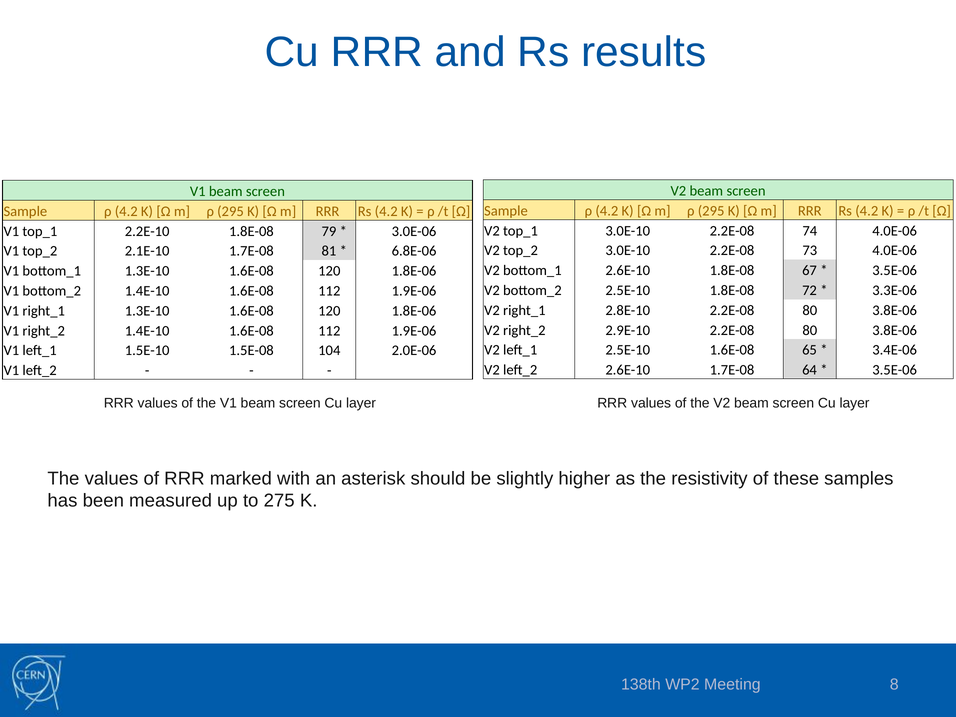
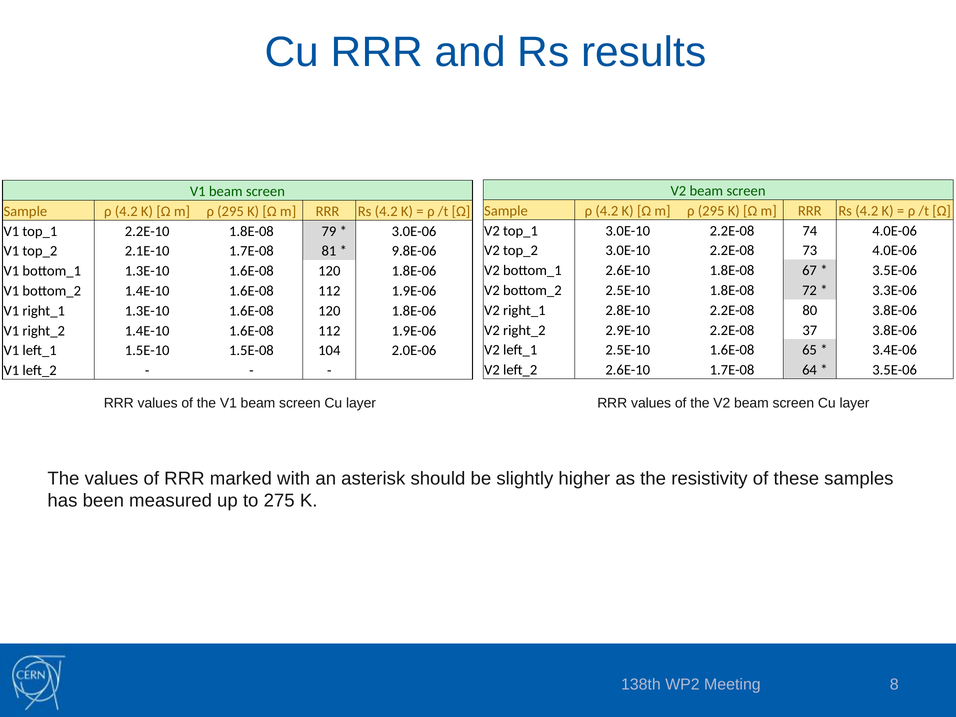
6.8E-06: 6.8E-06 -> 9.8E-06 (414, 251)
2.9E-10 2.2E-08 80: 80 -> 37 (810, 330)
